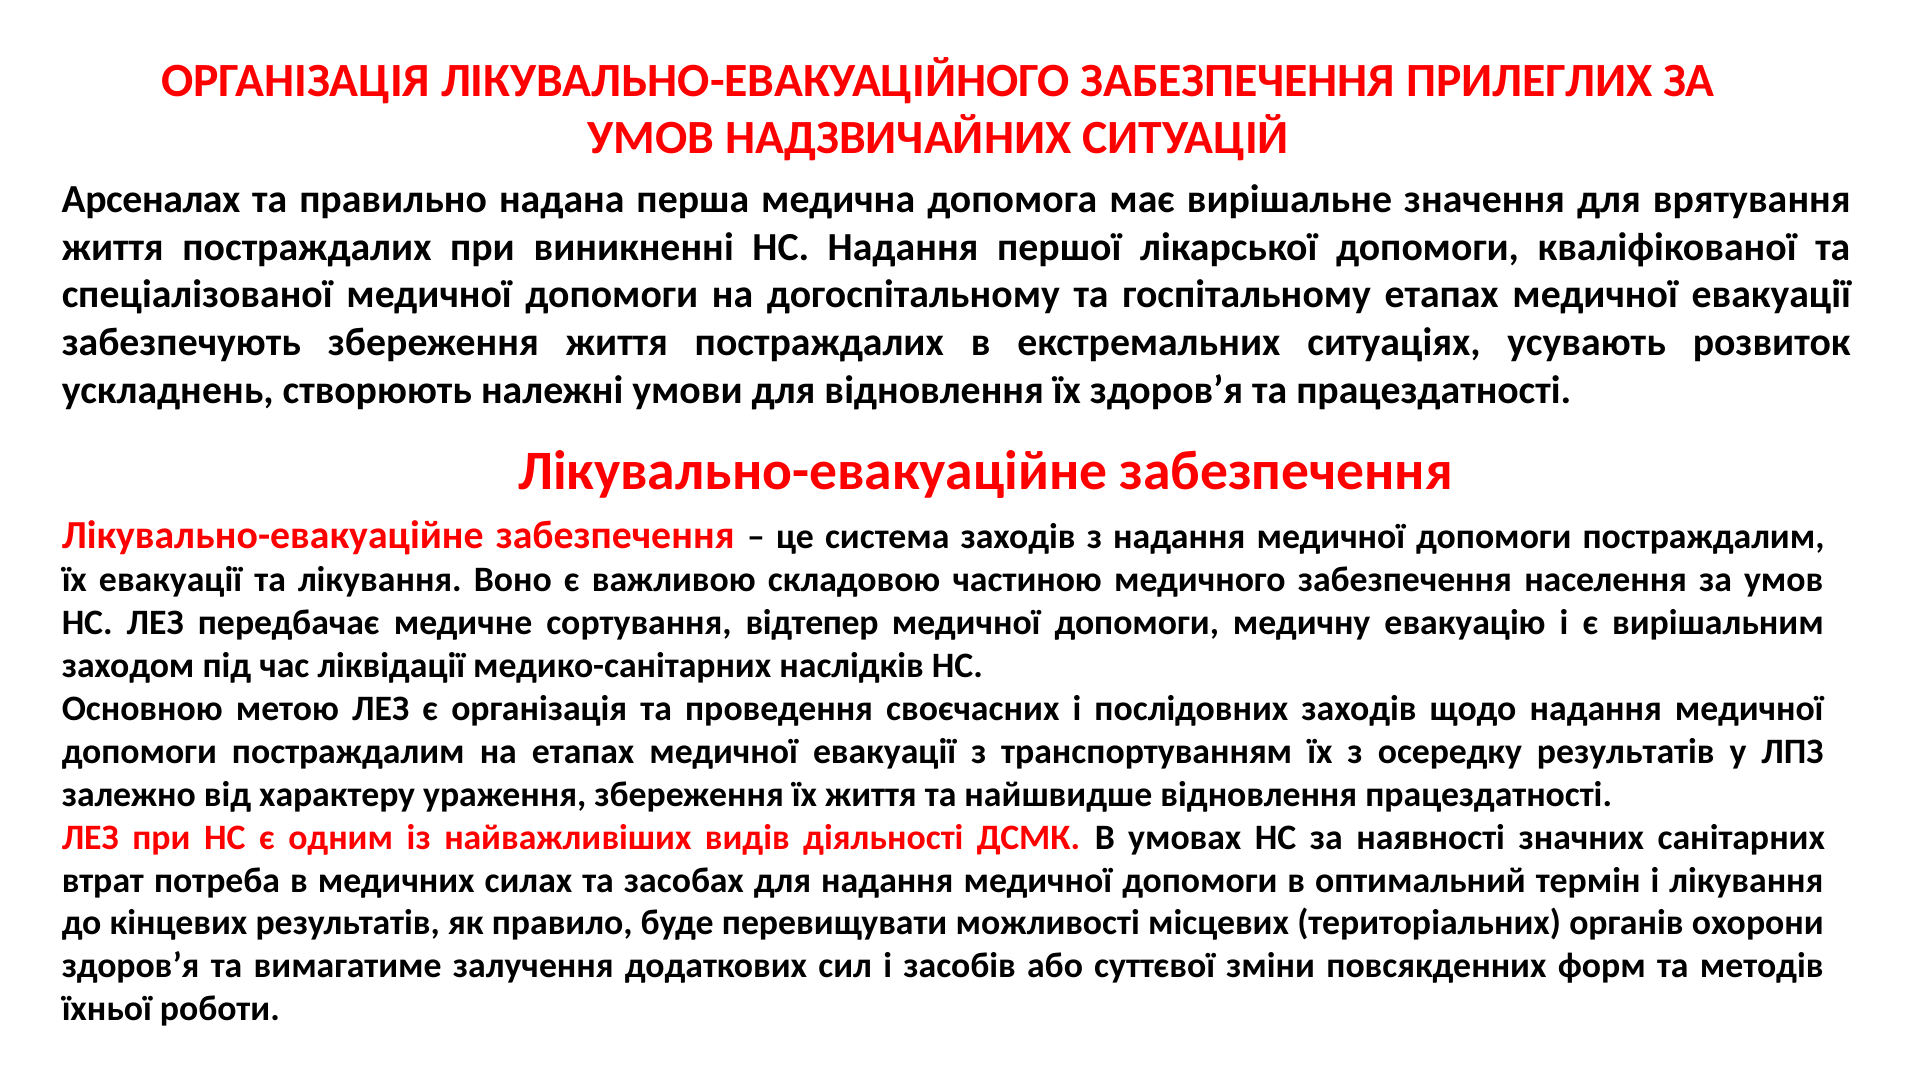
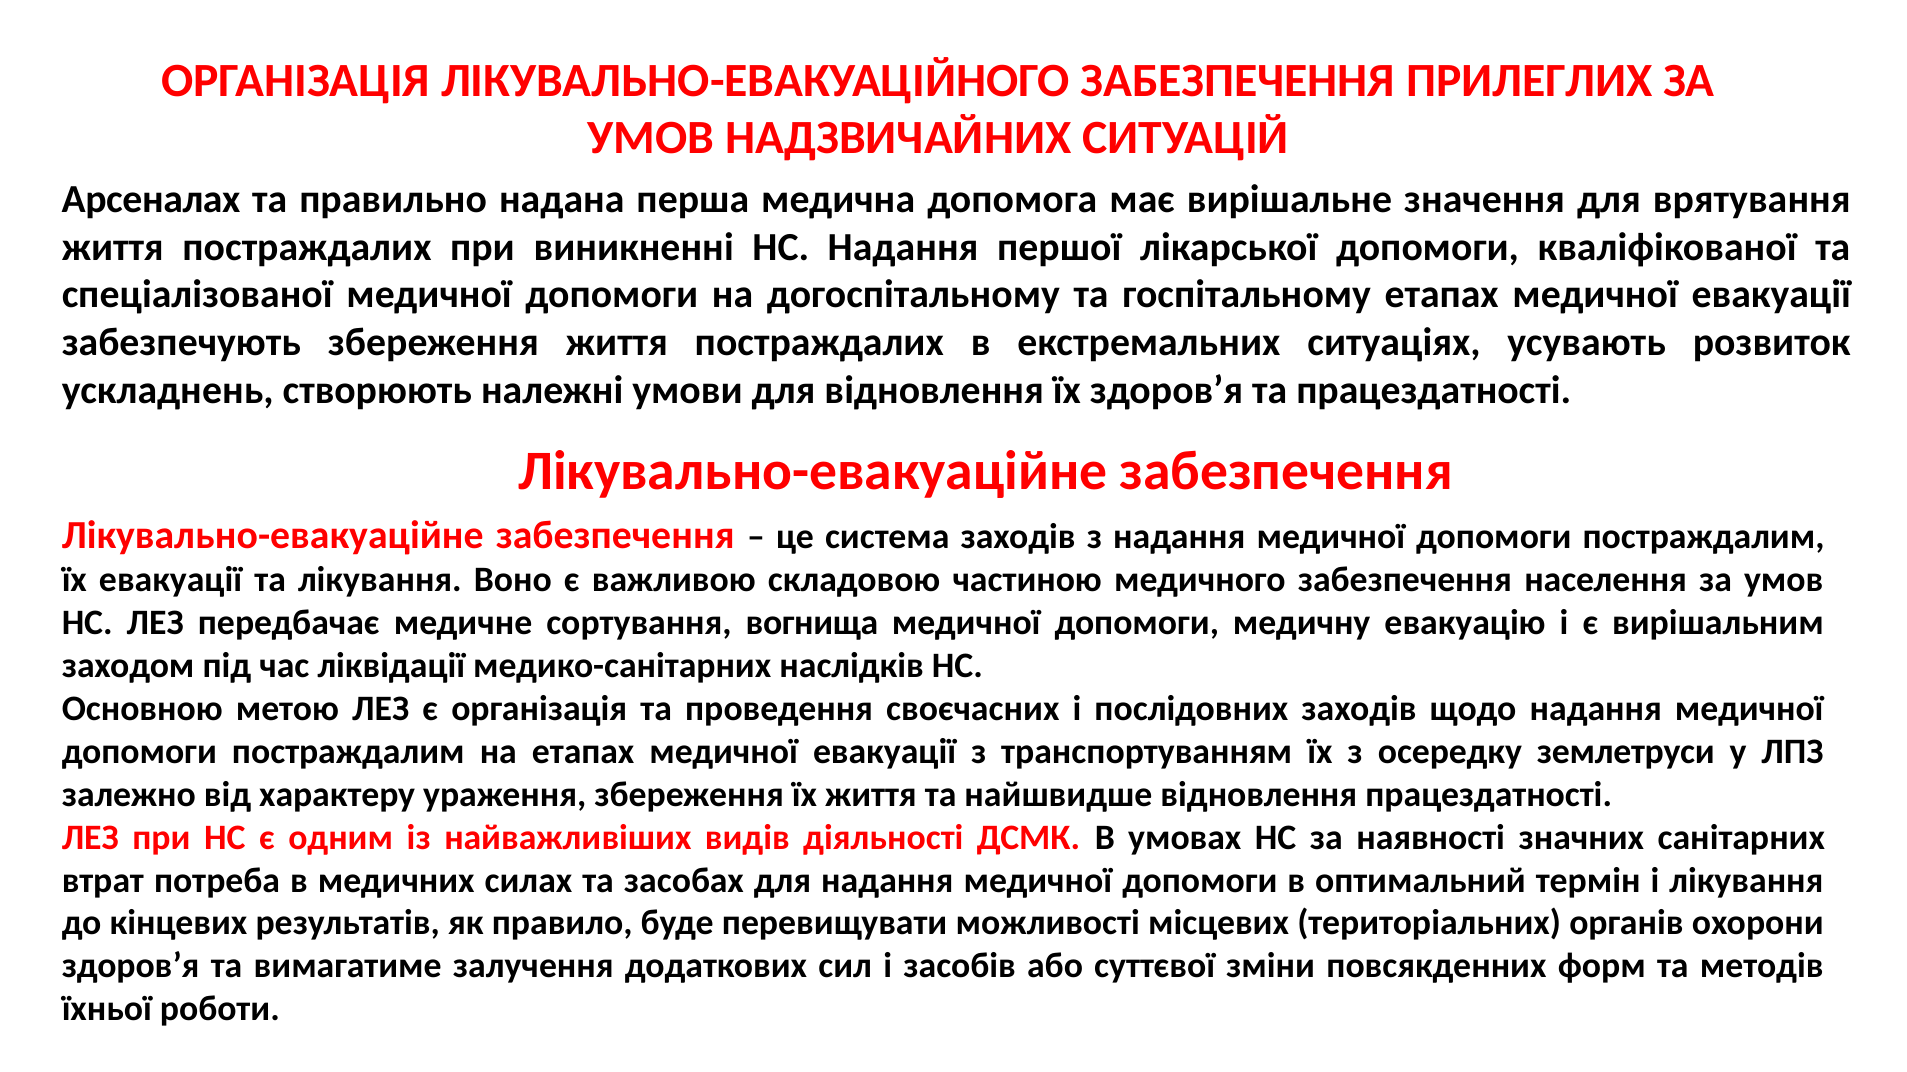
відтепер: відтепер -> вогнища (812, 623)
осередку результатів: результатів -> землетруси (1626, 752)
